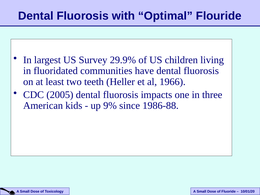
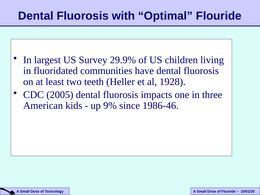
1966: 1966 -> 1928 (173, 82)
1986-88: 1986-88 -> 1986-46 (161, 106)
